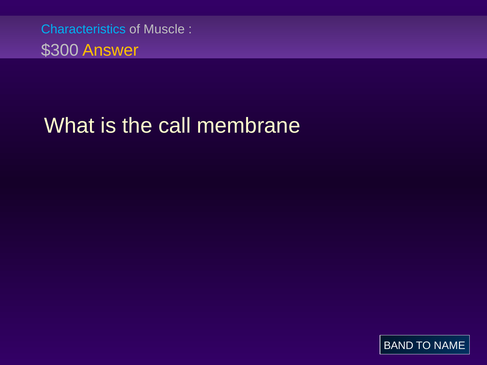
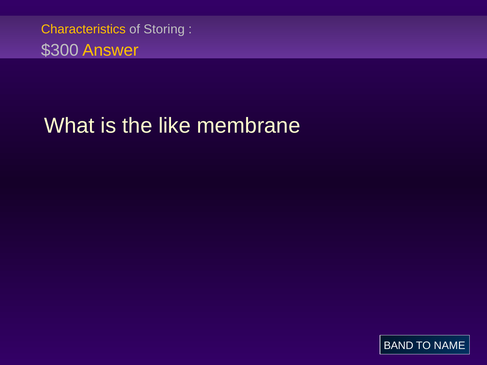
Characteristics colour: light blue -> yellow (83, 29)
Muscle: Muscle -> Storing (164, 29)
call: call -> like (175, 126)
